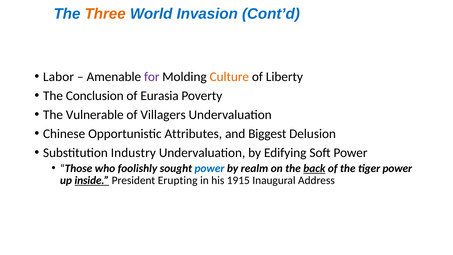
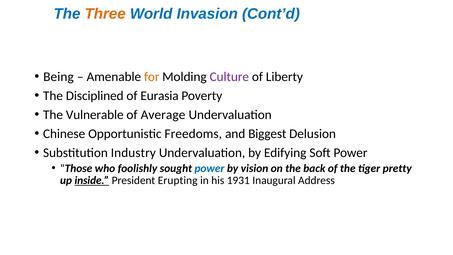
Labor: Labor -> Being (58, 77)
for colour: purple -> orange (152, 77)
Culture colour: orange -> purple (229, 77)
Conclusion: Conclusion -> Disciplined (95, 96)
Villagers: Villagers -> Average (163, 115)
Attributes: Attributes -> Freedoms (193, 134)
realm: realm -> vision (255, 168)
back underline: present -> none (314, 168)
tiger power: power -> pretty (397, 168)
1915: 1915 -> 1931 (238, 180)
